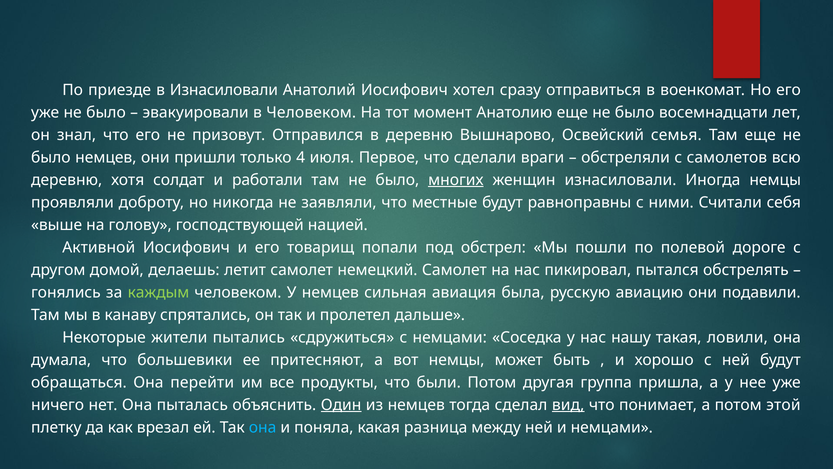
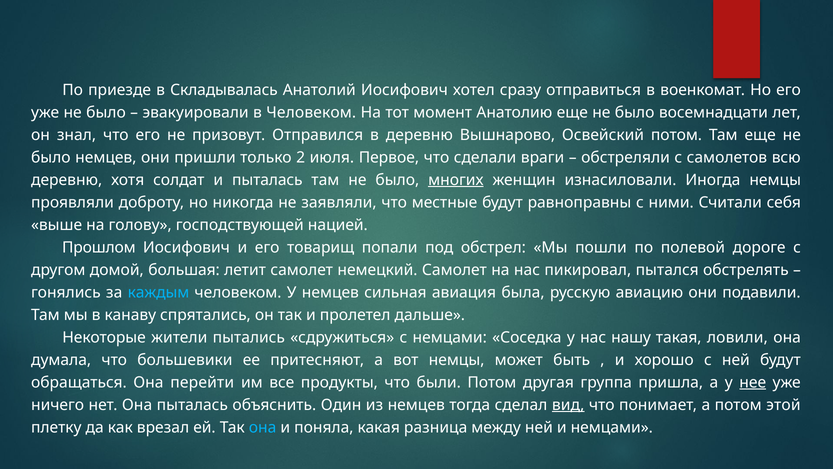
в Изнасиловали: Изнасиловали -> Складывалась (224, 90)
Освейский семья: семья -> потом (676, 135)
4: 4 -> 2 (301, 157)
и работали: работали -> пыталась (267, 180)
Активной: Активной -> Прошлом (99, 247)
делаешь: делаешь -> большая (184, 270)
каждым colour: light green -> light blue (158, 292)
нее underline: none -> present (753, 382)
Один underline: present -> none (341, 404)
